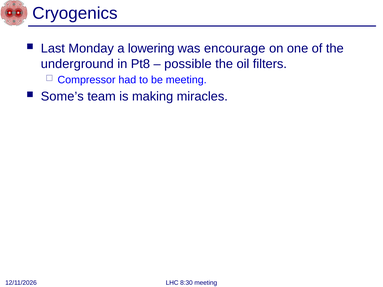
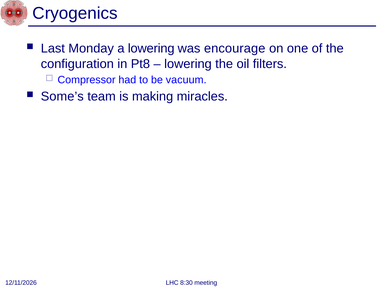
underground: underground -> configuration (77, 64)
possible: possible -> lowering (188, 64)
be meeting: meeting -> vacuum (186, 80)
